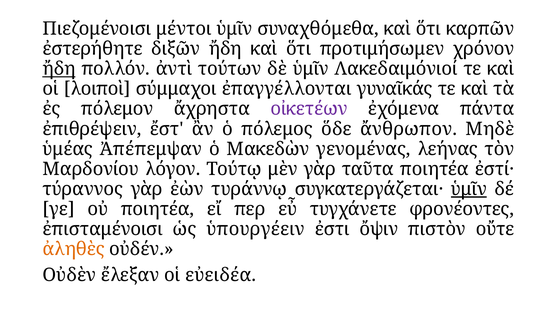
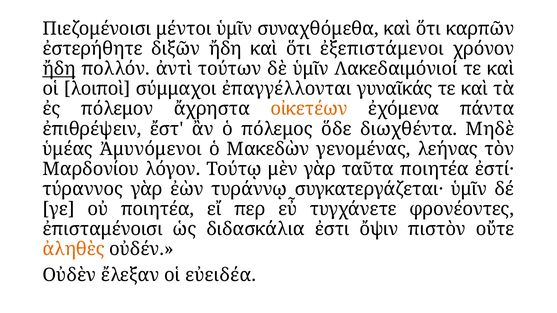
προτιμήσωμεν: προτιμήσωμεν -> ἐξεπιστάμενοι (382, 49)
οἰκετέων colour: purple -> orange (309, 109)
ἄνθρωπον: ἄνθρωπον -> διωχθέντα (409, 129)
Ἀπέπεμψαν: Ἀπέπεμψαν -> Ἀμυνόμενοι (151, 149)
ὑμῖν underline: present -> none (469, 189)
ὑπουργέειν: ὑπουργέειν -> διδασκάλια (256, 229)
